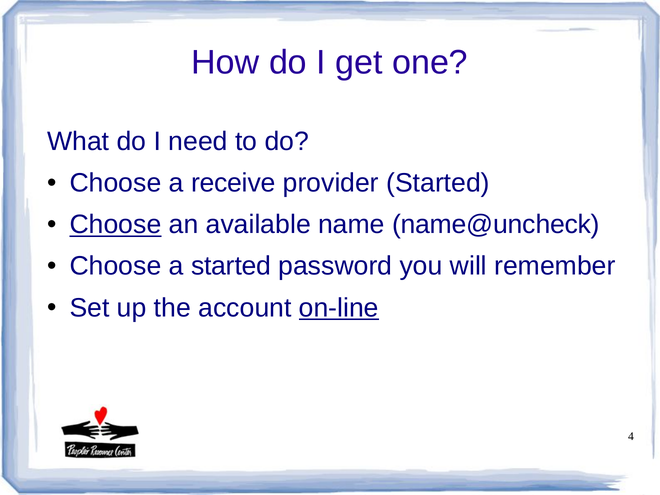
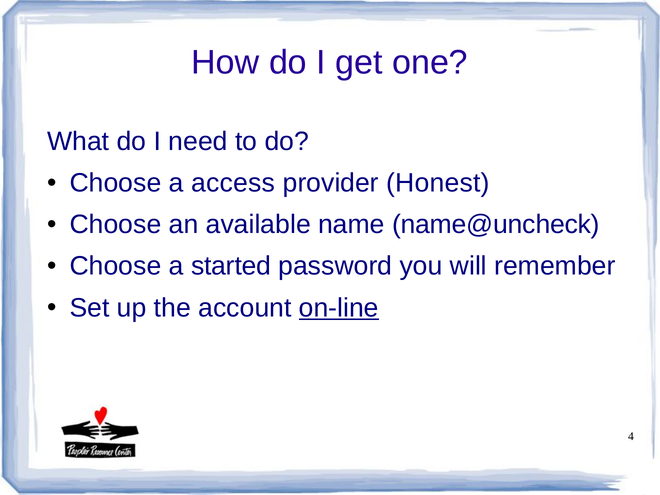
receive: receive -> access (233, 183)
provider Started: Started -> Honest (438, 183)
Choose underline: present -> none (115, 225)
